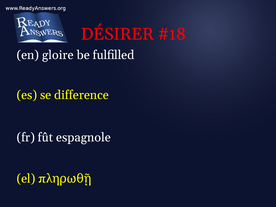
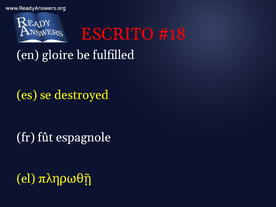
DÉSIRER: DÉSIRER -> ESCRITO (117, 34)
difference: difference -> destroyed (81, 95)
